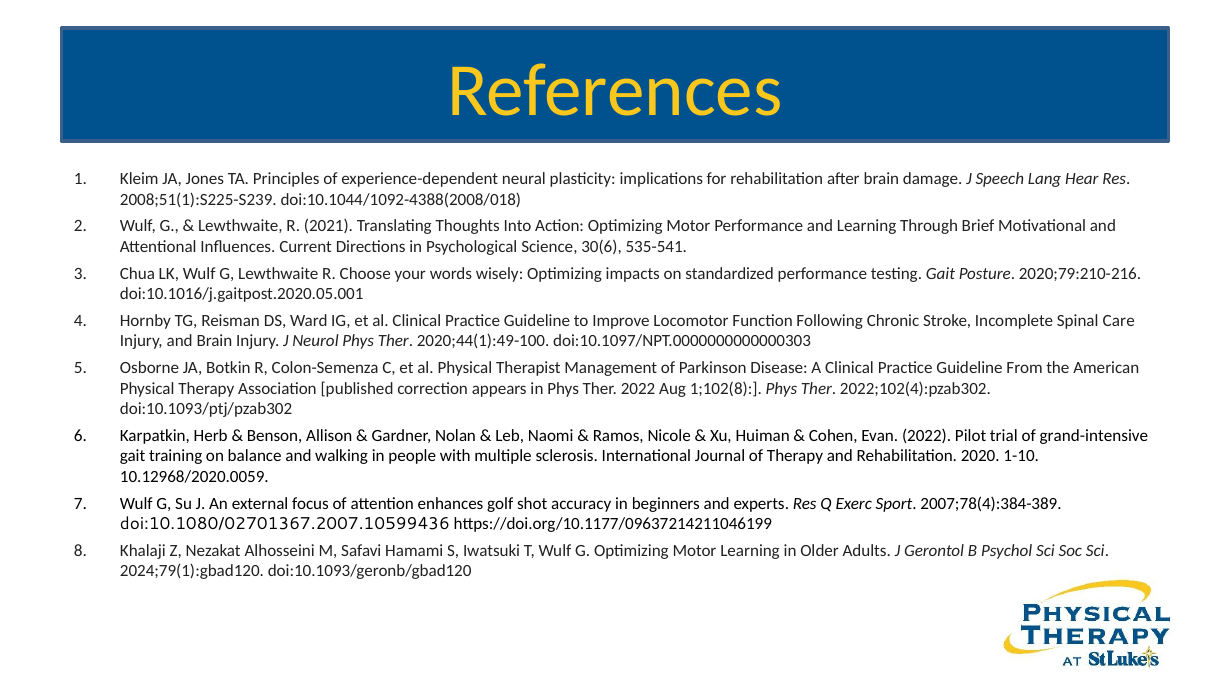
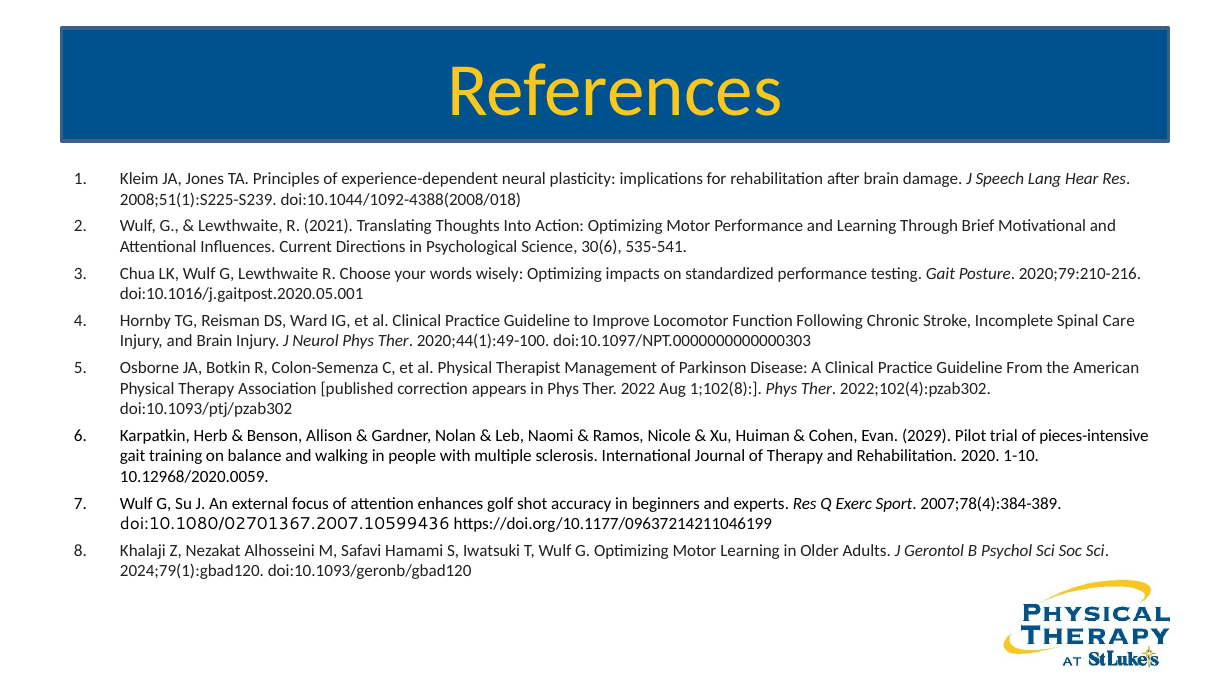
Evan 2022: 2022 -> 2029 (927, 436)
grand-intensive: grand-intensive -> pieces-intensive (1094, 436)
